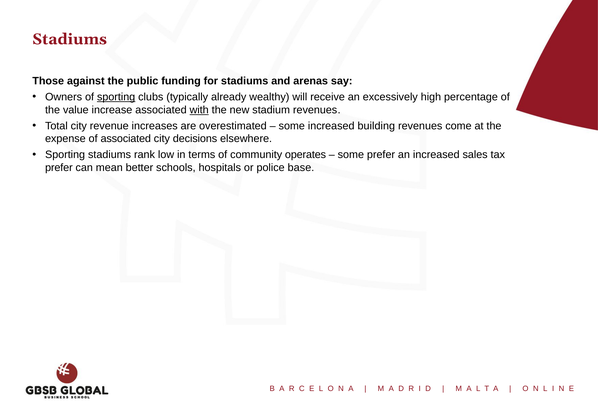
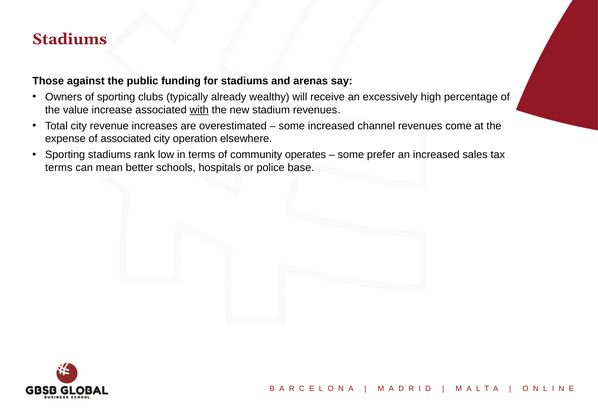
sporting underline: present -> none (116, 97)
building: building -> channel (376, 126)
decisions: decisions -> operation (195, 139)
prefer: prefer -> terms (59, 168)
